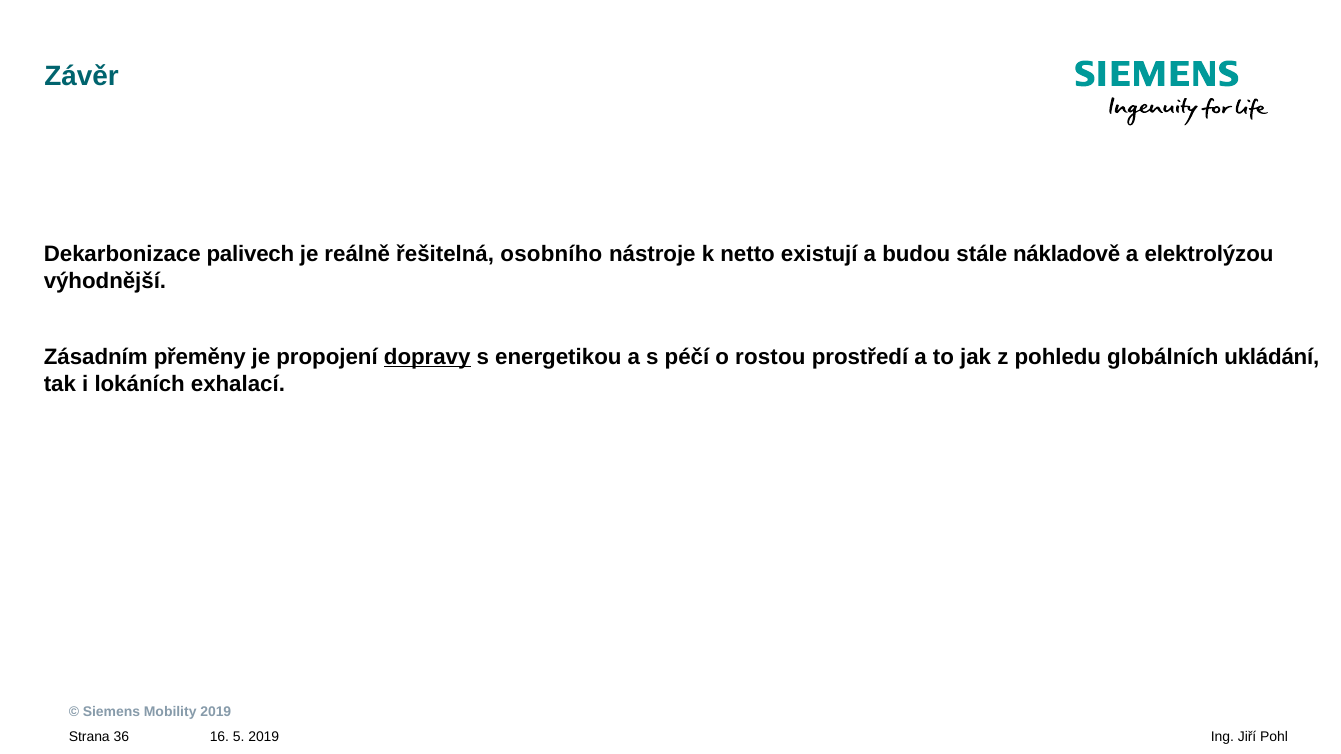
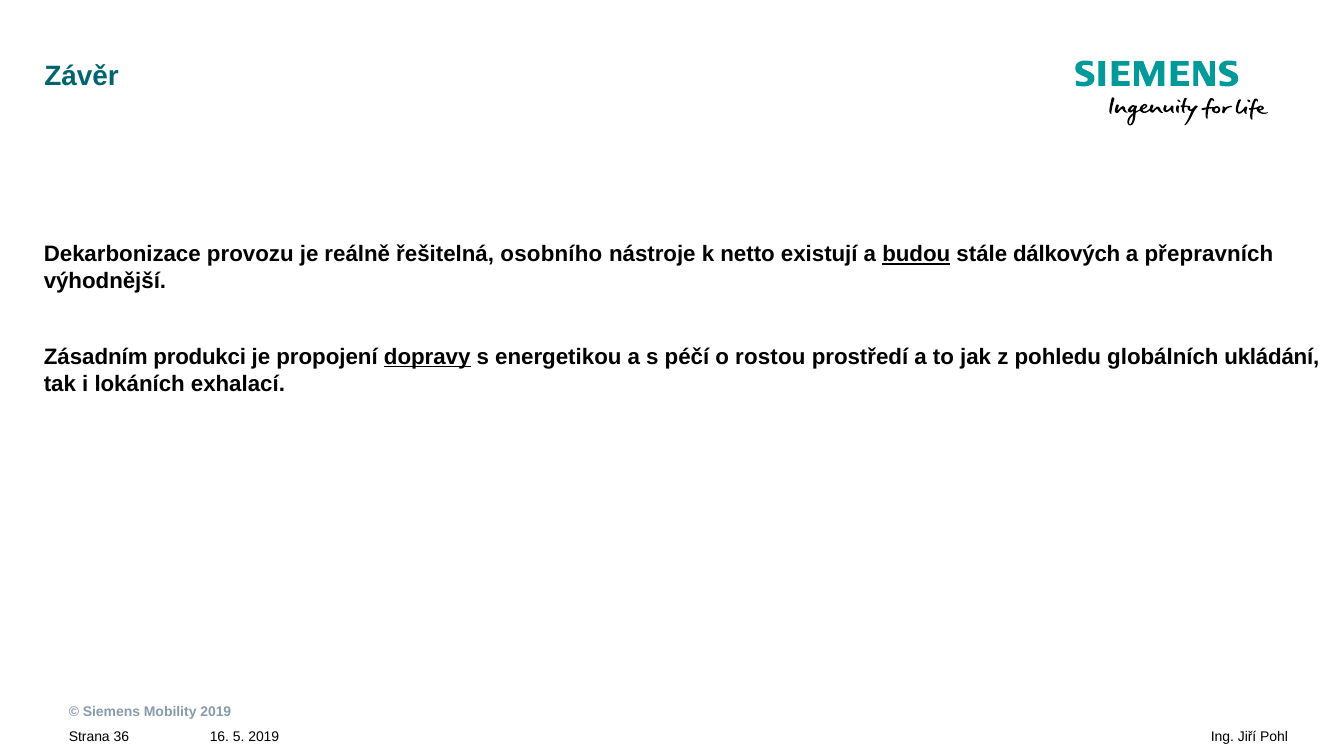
palivech: palivech -> provozu (250, 254)
budou underline: none -> present (916, 254)
nákladově: nákladově -> dálkových (1067, 254)
elektrolýzou: elektrolýzou -> přepravních (1209, 254)
přeměny: přeměny -> produkci (200, 357)
